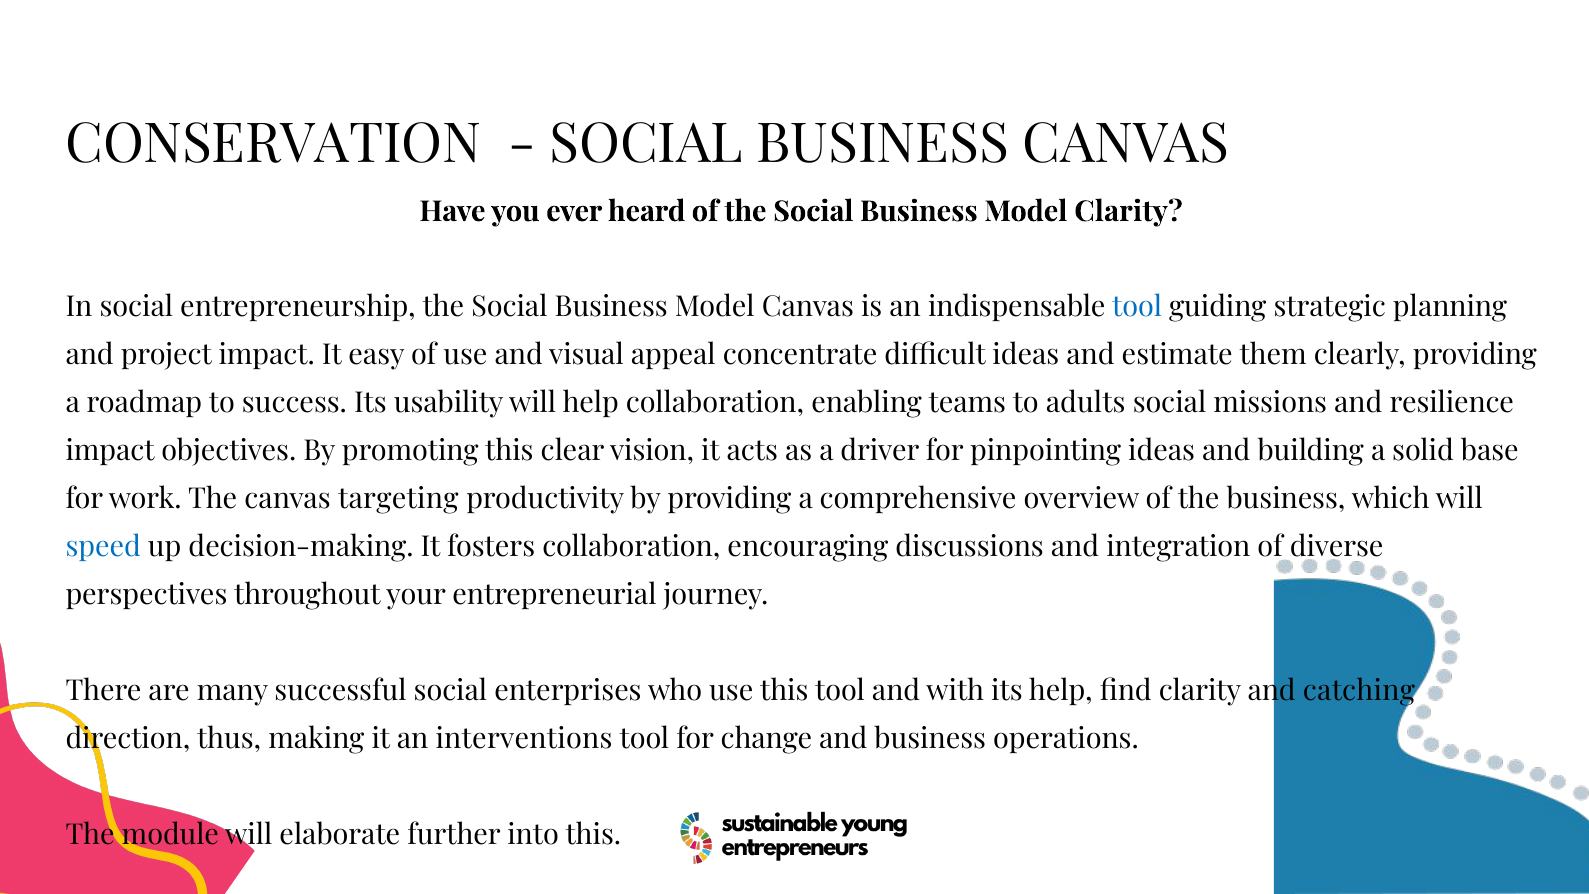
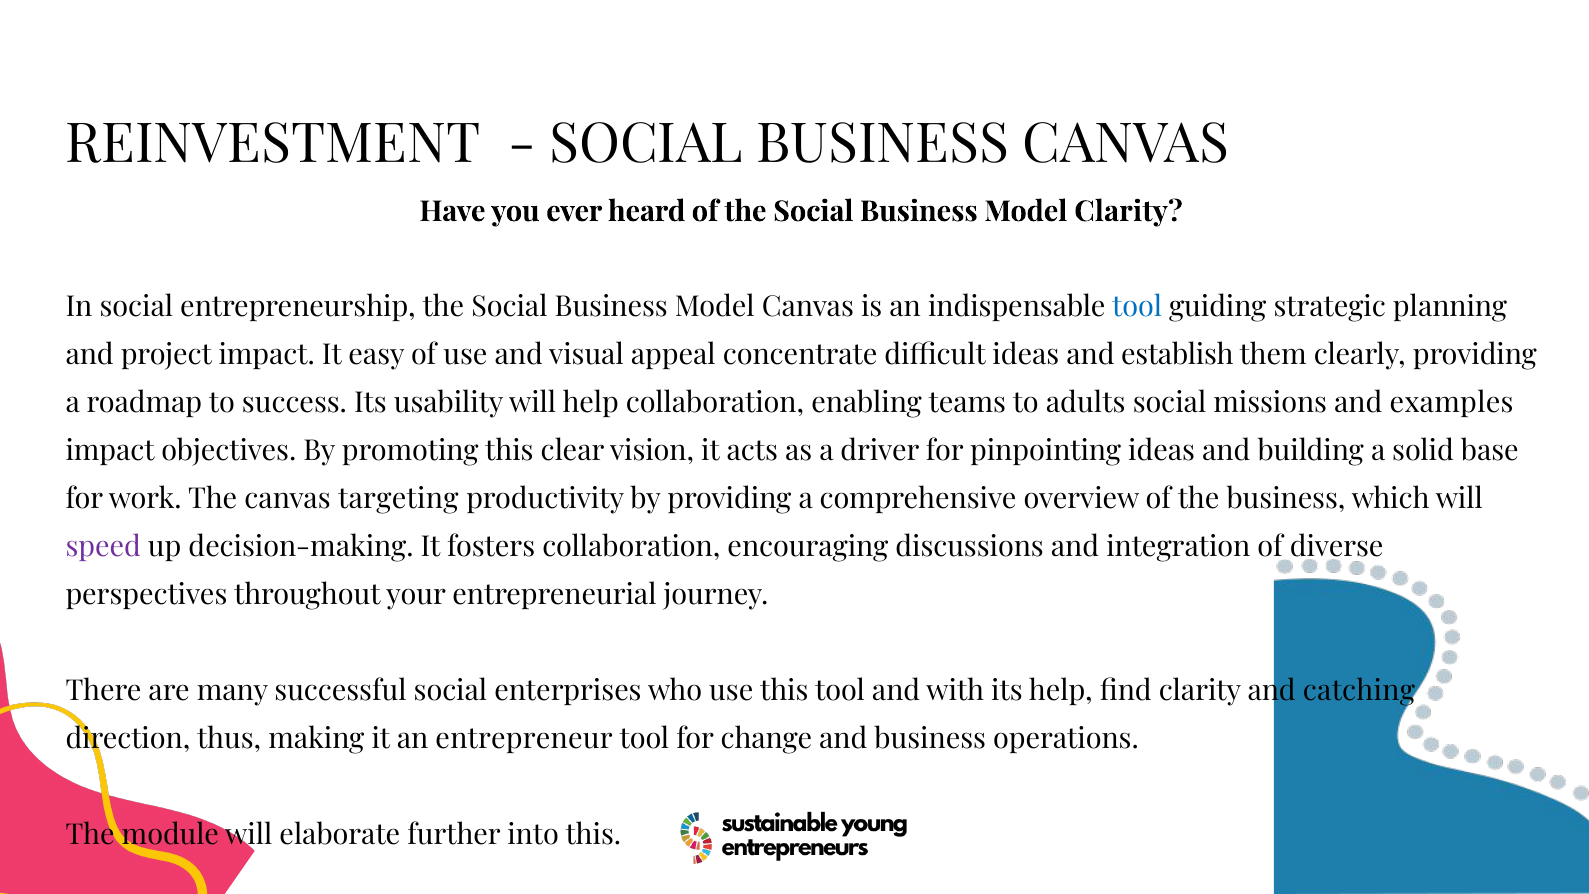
CONSERVATION: CONSERVATION -> REINVESTMENT (273, 145)
estimate: estimate -> establish (1177, 355)
resilience: resilience -> examples (1452, 403)
speed colour: blue -> purple (103, 547)
interventions: interventions -> entrepreneur (524, 739)
